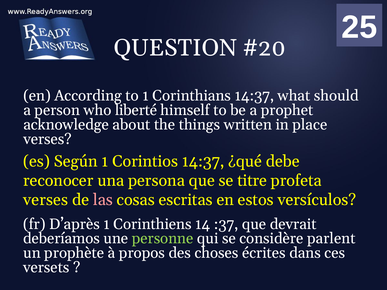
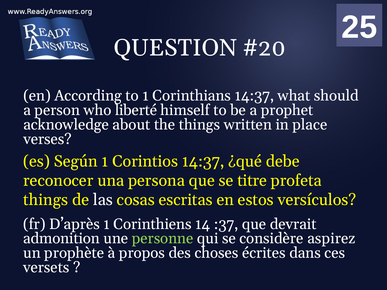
verses: verses -> things (46, 200)
las colour: pink -> white (103, 200)
deberíamos: deberíamos -> admonition (62, 239)
parlent: parlent -> aspirez (331, 239)
